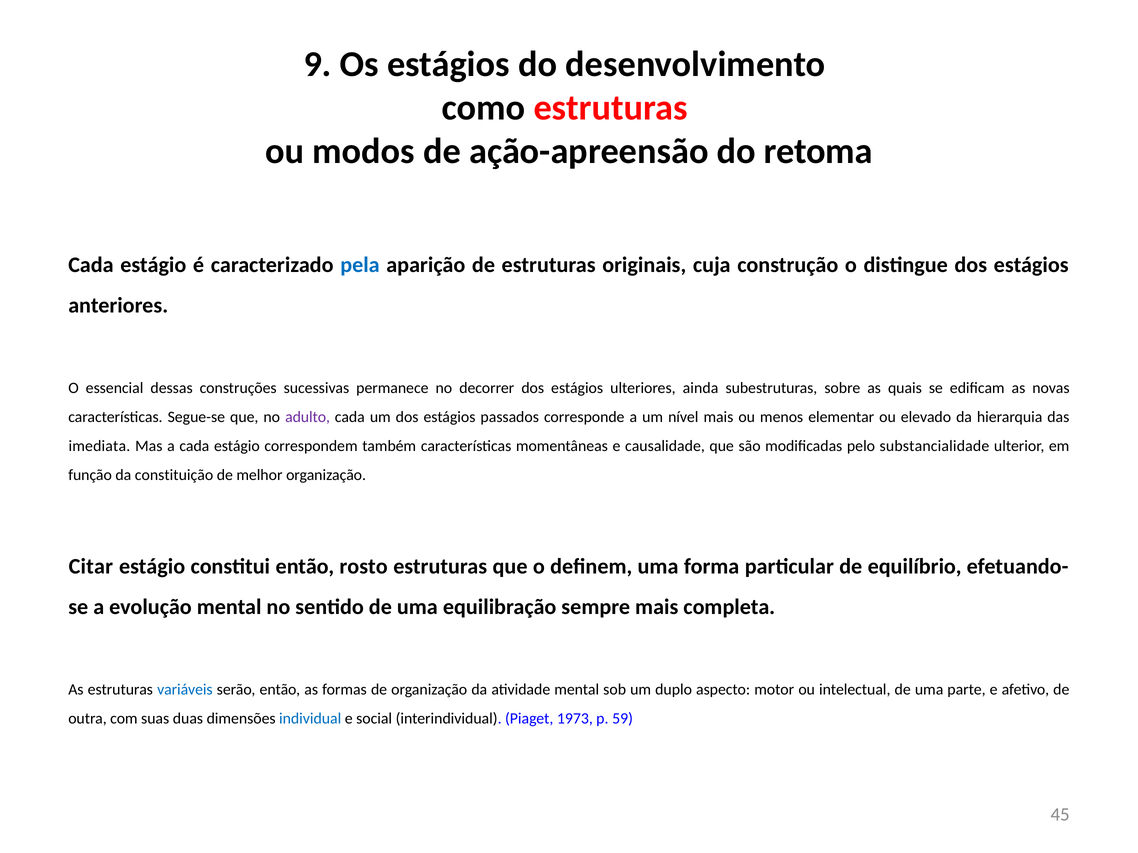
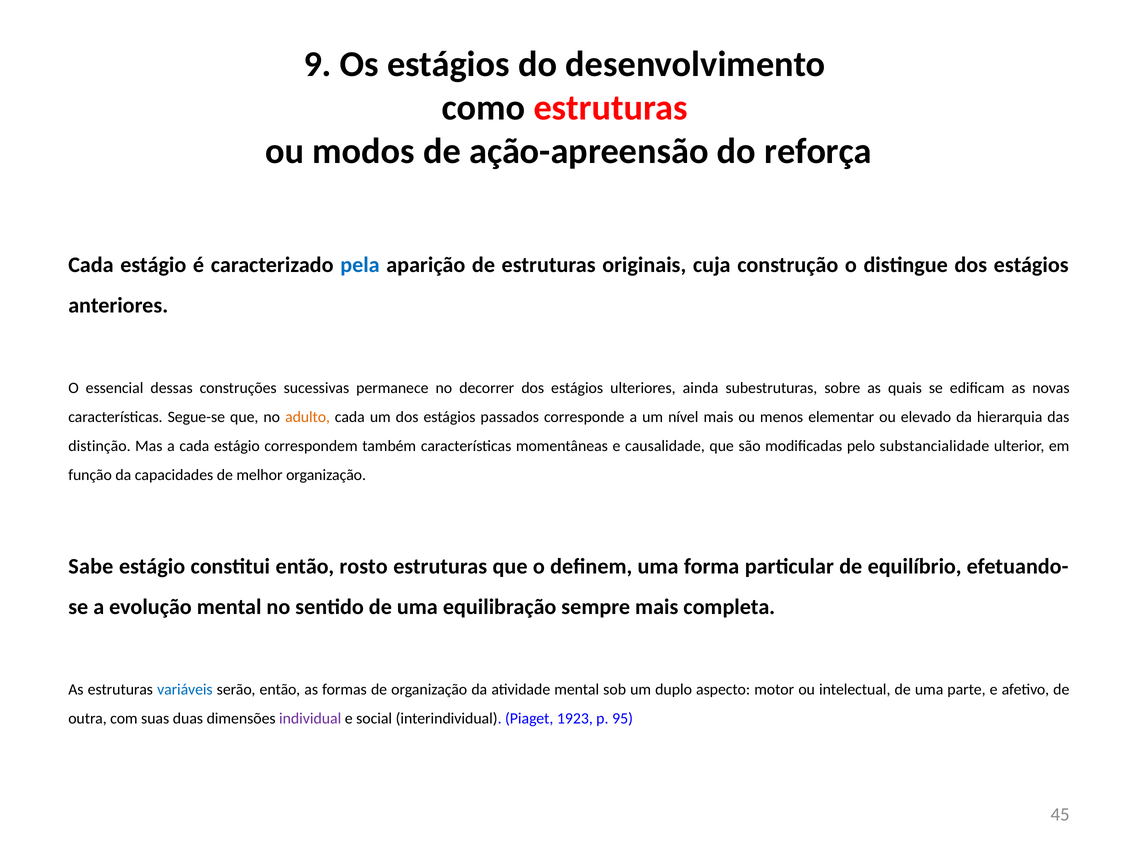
retoma: retoma -> reforça (818, 151)
adulto colour: purple -> orange (308, 417)
imediata: imediata -> distinção (99, 446)
constituição: constituição -> capacidades (174, 475)
Citar: Citar -> Sabe (91, 567)
individual colour: blue -> purple (310, 719)
1973: 1973 -> 1923 (575, 719)
59: 59 -> 95 (623, 719)
